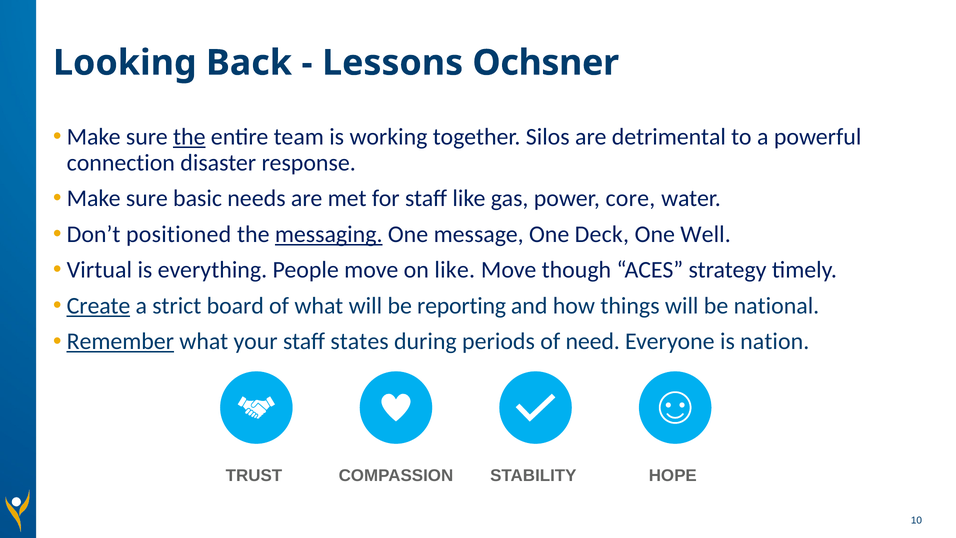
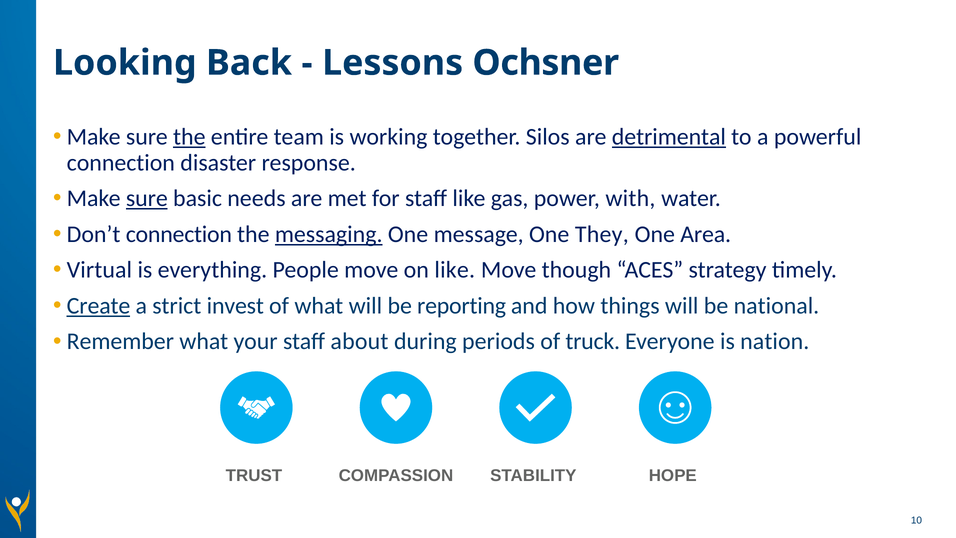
detrimental underline: none -> present (669, 137)
sure underline: none -> present (147, 198)
core: core -> with (630, 198)
Don’t positioned: positioned -> connection (179, 234)
Deck: Deck -> They (602, 234)
Well: Well -> Area (706, 234)
board: board -> invest (235, 306)
Remember underline: present -> none (120, 341)
states: states -> about (359, 341)
need: need -> truck (593, 341)
